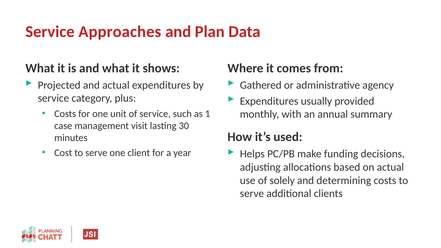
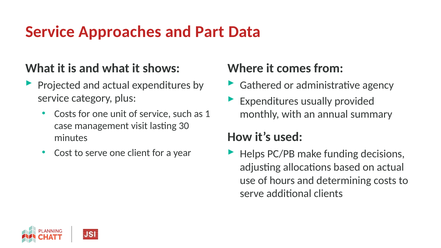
Plan: Plan -> Part (210, 32)
solely: solely -> hours (282, 181)
